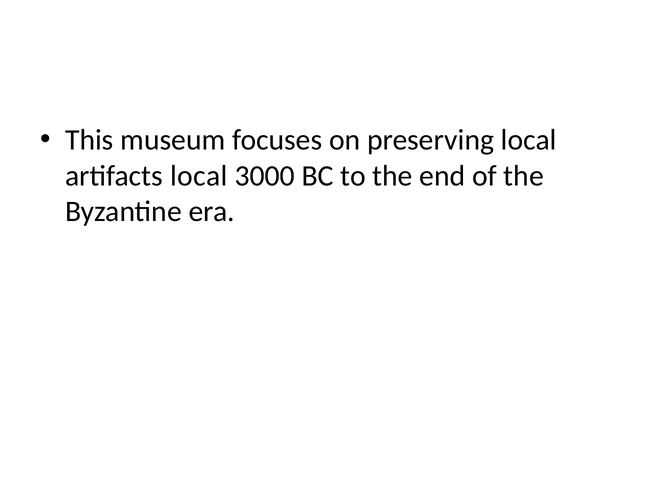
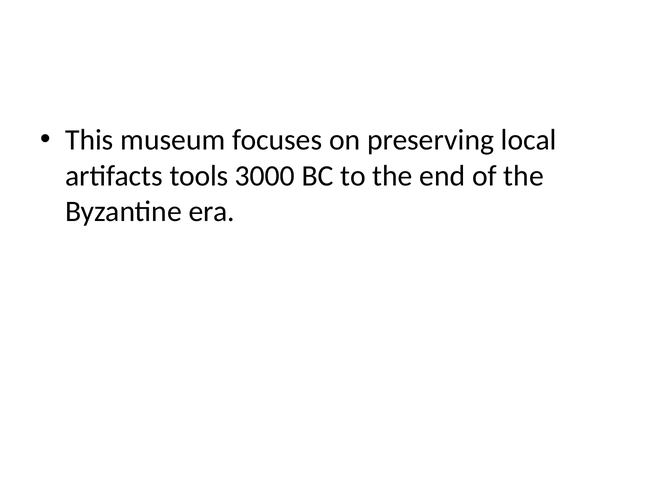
artifacts local: local -> tools (199, 176)
